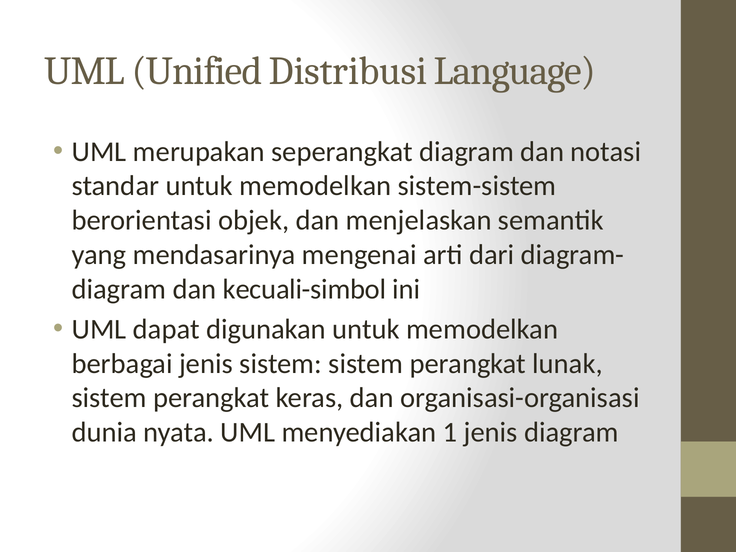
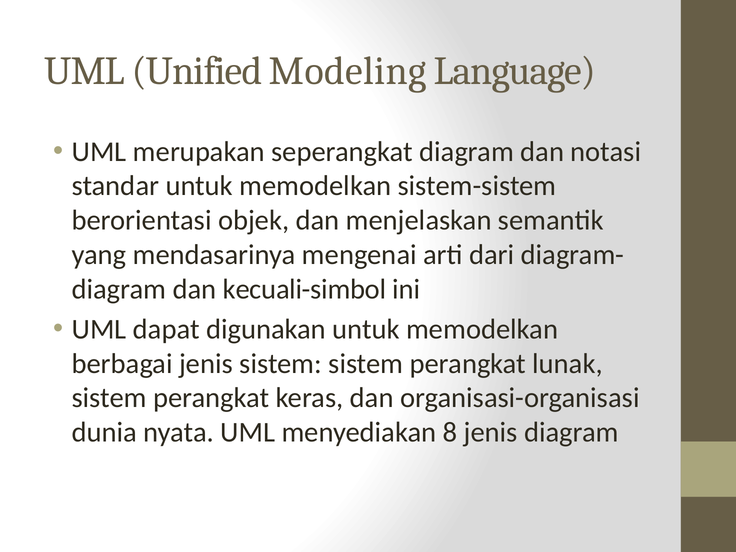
Distribusi: Distribusi -> Modeling (348, 71)
1: 1 -> 8 (450, 432)
